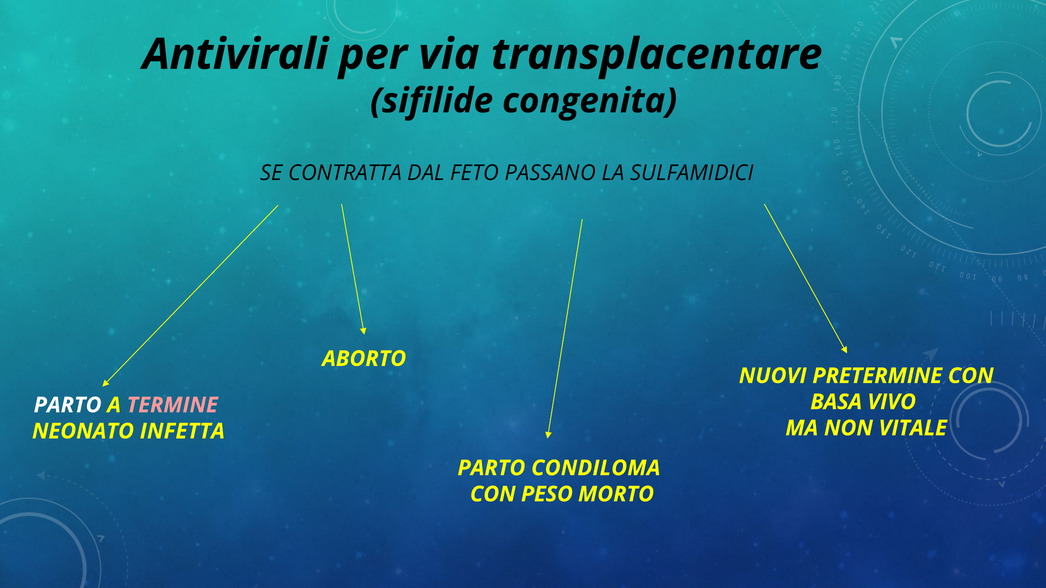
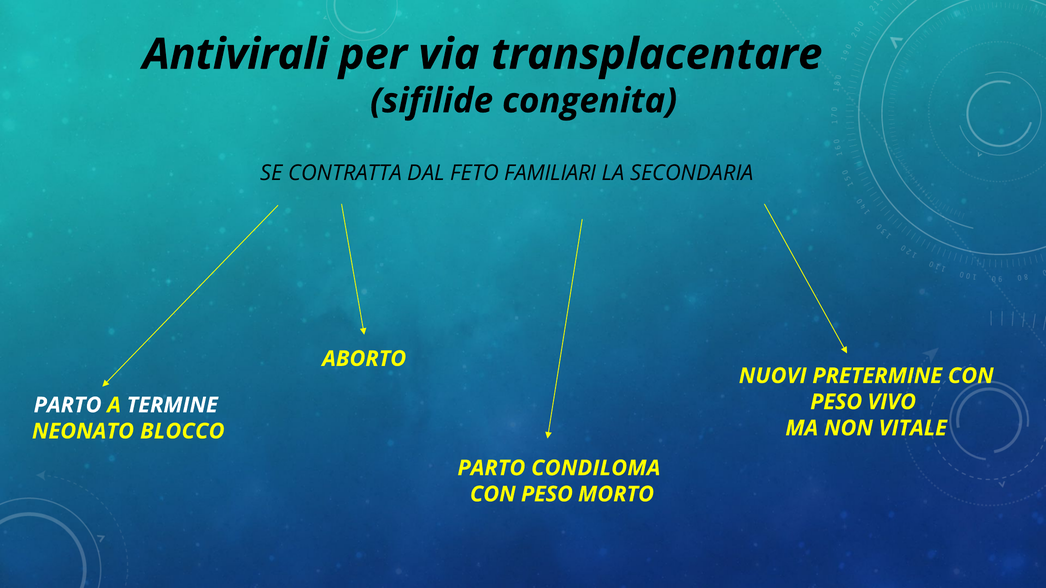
PASSANO: PASSANO -> FAMILIARI (550, 173)
SULFAMIDICI: SULFAMIDICI -> SECONDARIA (692, 173)
BASA: BASA -> PESO (836, 402)
TERMINE colour: pink -> white (172, 405)
INFETTA: INFETTA -> BLOCCO (182, 432)
